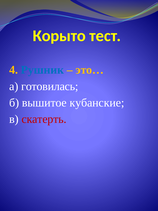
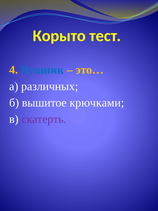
готовилась: готовилась -> различных (50, 86)
кубанские: кубанские -> крючками (97, 103)
скатерть colour: red -> purple (44, 119)
